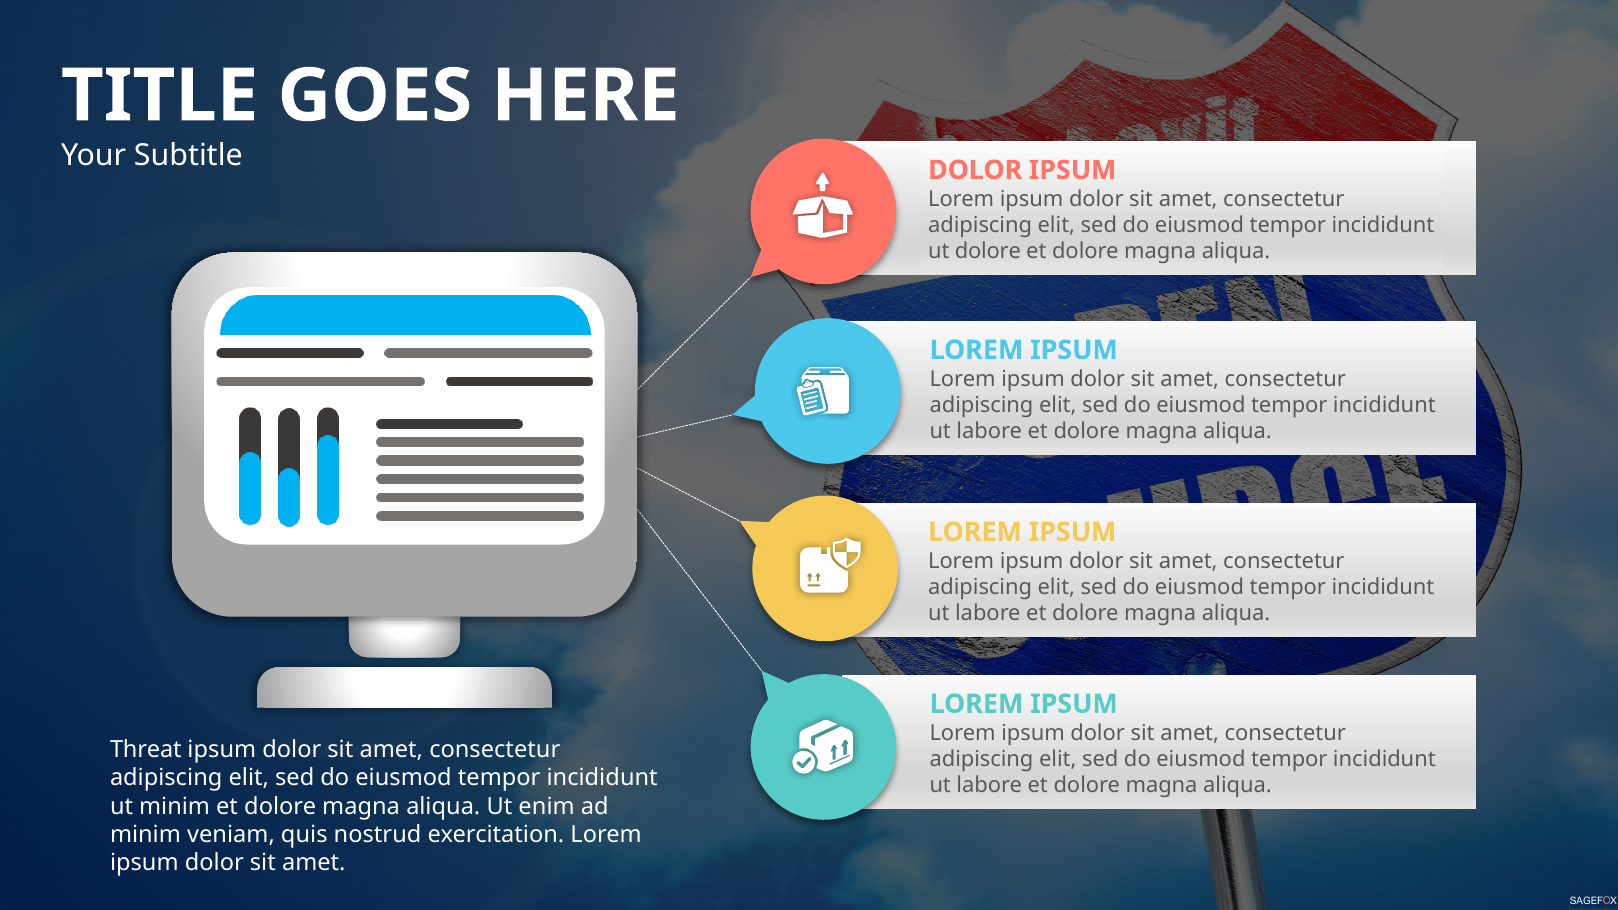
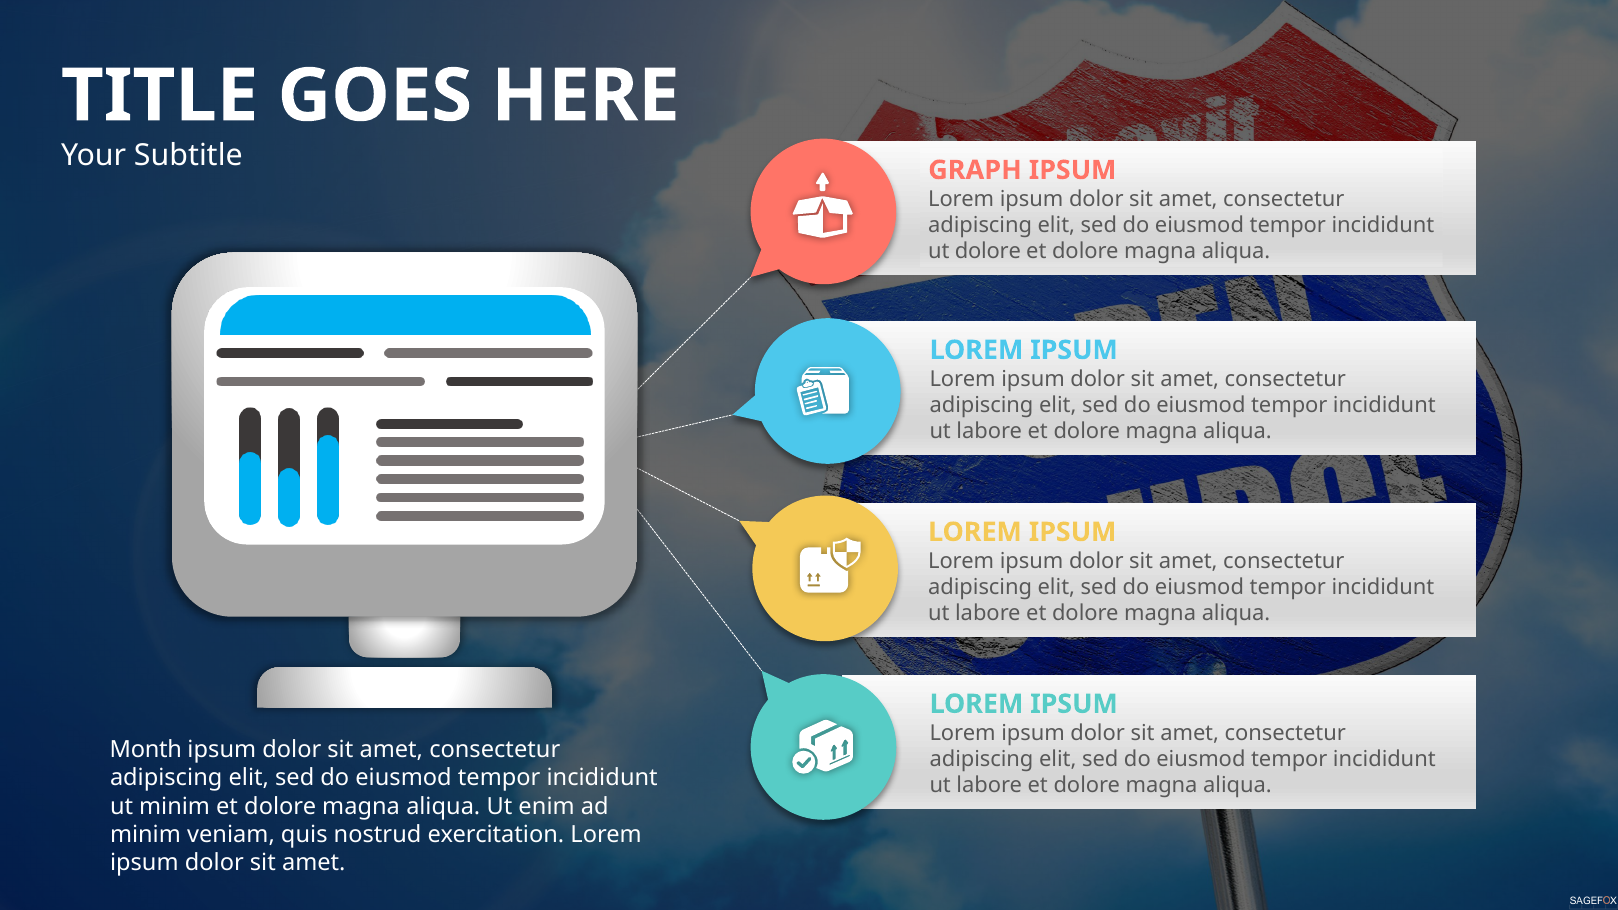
DOLOR: DOLOR -> GRAPH (975, 170)
Threat: Threat -> Month (146, 750)
